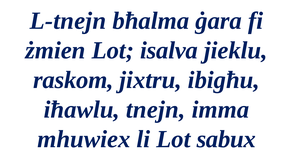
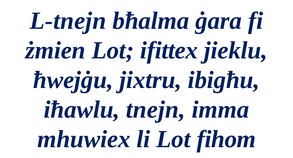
isalva: isalva -> ifittex (169, 50)
raskom: raskom -> ħwejġu (73, 80)
sabux: sabux -> fihom (226, 139)
